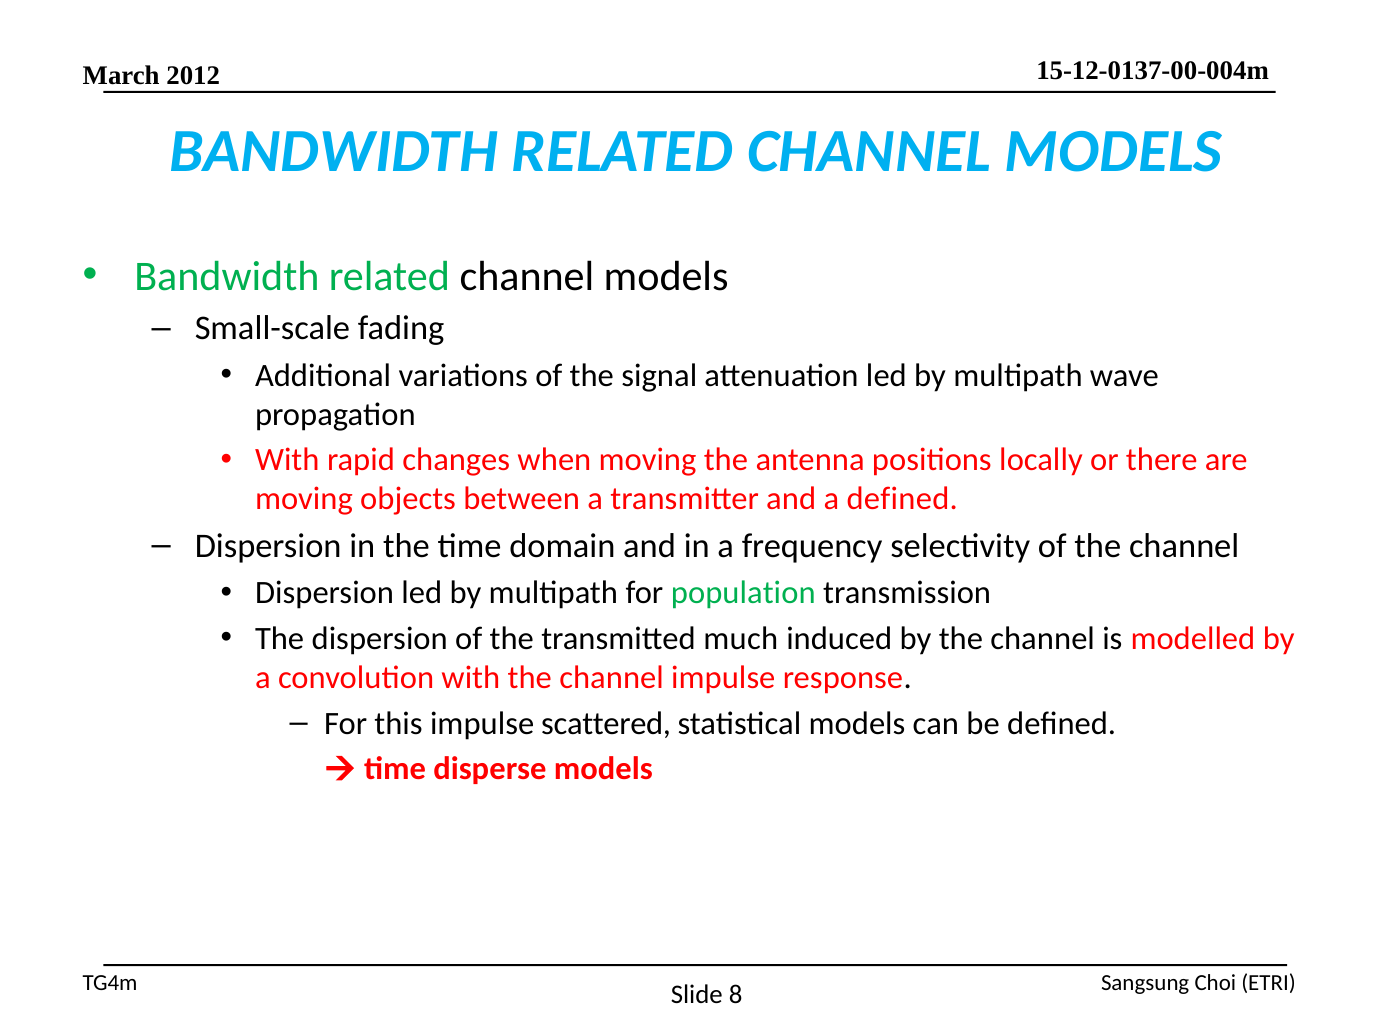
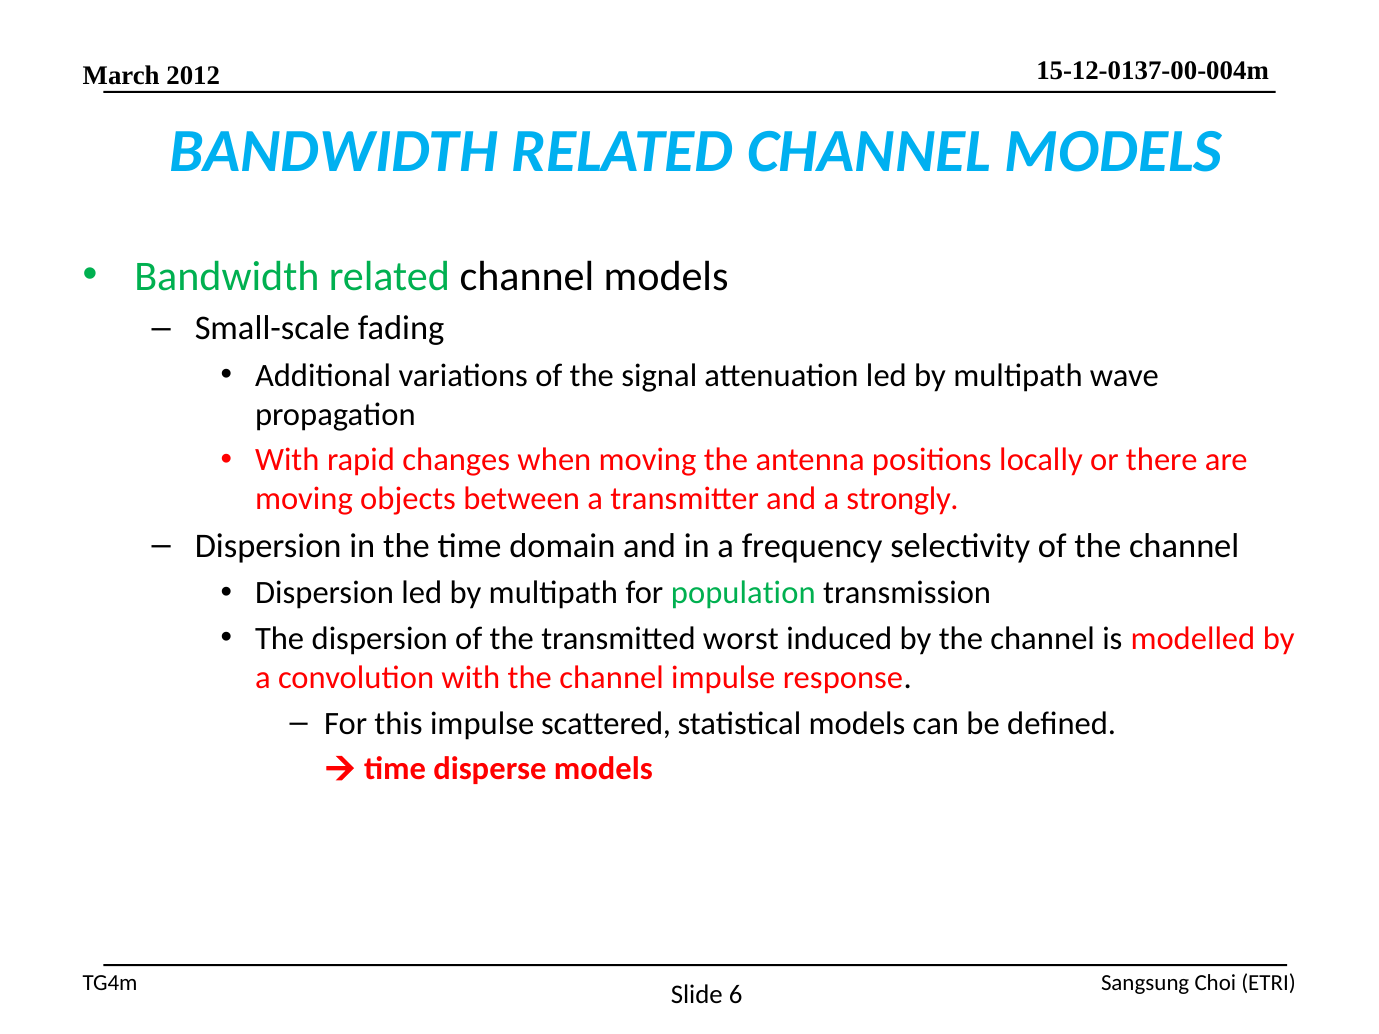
a defined: defined -> strongly (903, 499)
much: much -> worst (741, 639)
8: 8 -> 6 (736, 995)
